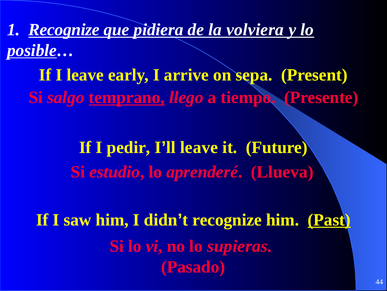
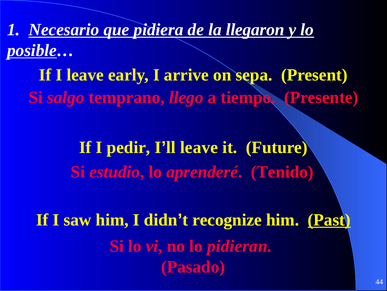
1 Recognize: Recognize -> Necesario (64, 30)
volviera: volviera -> llegaron (255, 30)
temprano underline: present -> none (127, 97)
Llueva: Llueva -> Tenido (282, 171)
supieras: supieras -> pidieran (240, 246)
